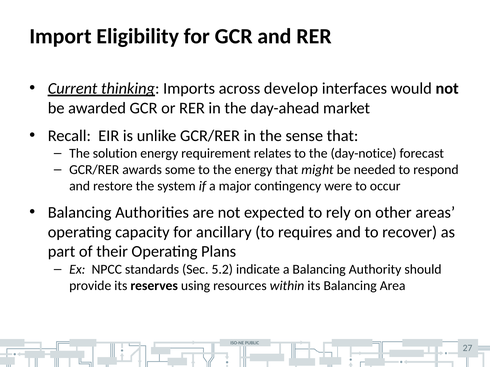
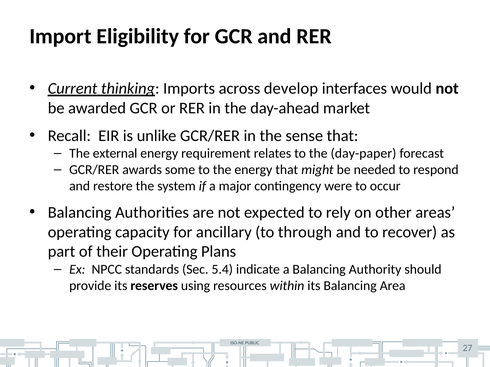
solution: solution -> external (115, 154)
day-notice: day-notice -> day-paper (363, 154)
requires: requires -> through (305, 232)
5.2: 5.2 -> 5.4 (222, 270)
